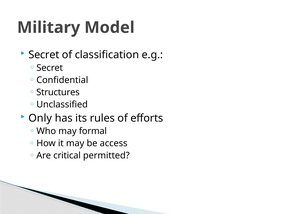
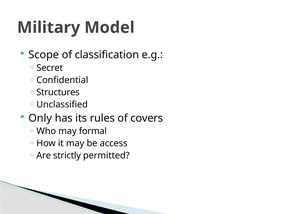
Secret: Secret -> Scope (44, 55)
efforts: efforts -> covers (147, 118)
critical: critical -> strictly (67, 155)
